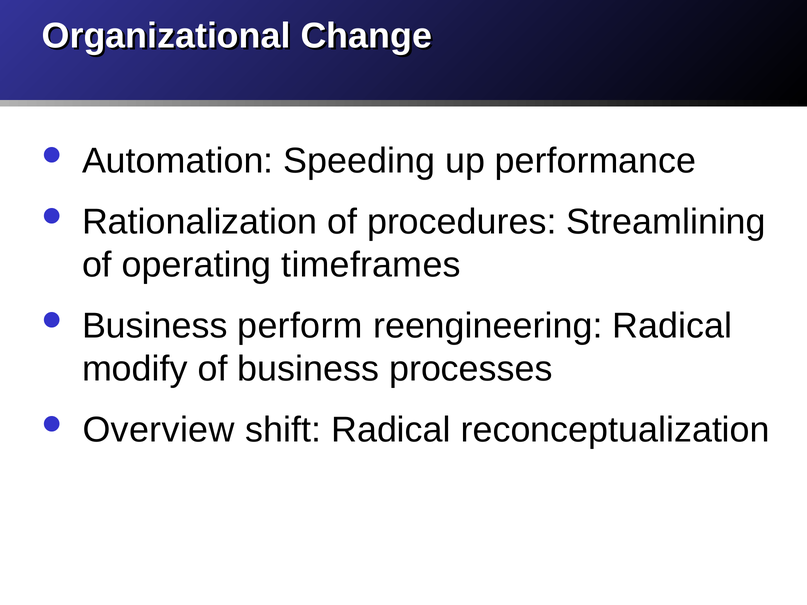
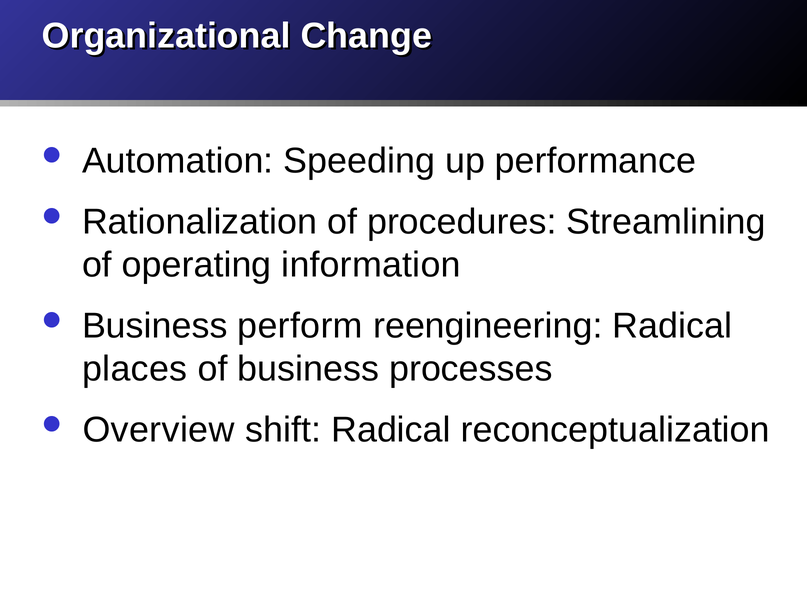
timeframes: timeframes -> information (371, 265)
modify: modify -> places (135, 369)
